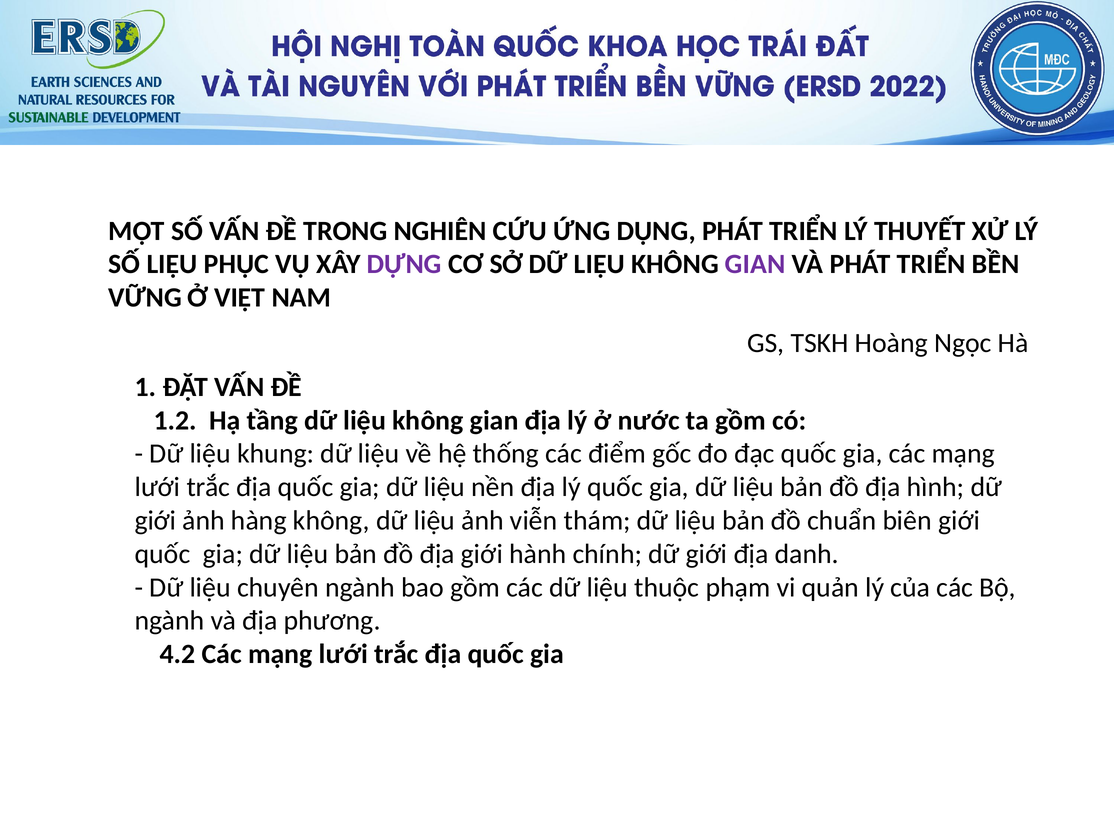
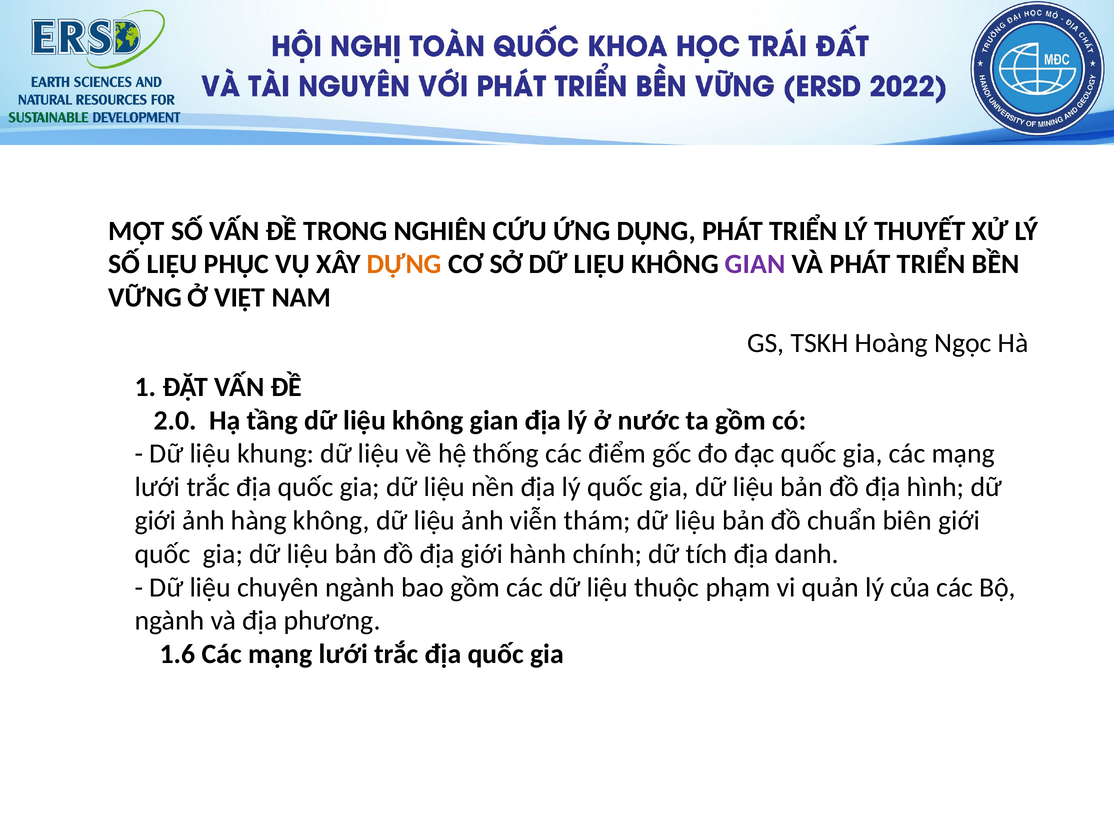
DỰNG colour: purple -> orange (404, 264)
1.2: 1.2 -> 2.0 (175, 421)
chính dữ giới: giới -> tích (707, 554)
4.2: 4.2 -> 1.6 (178, 655)
